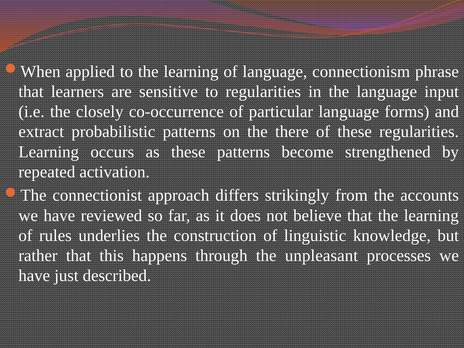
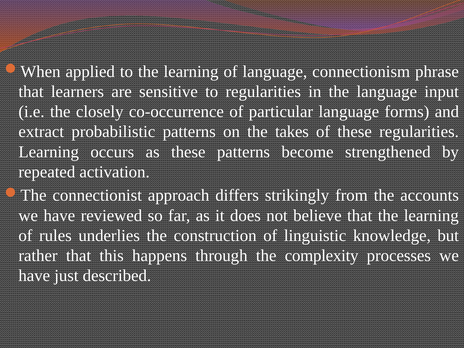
there: there -> takes (292, 132)
unpleasant: unpleasant -> complexity (322, 256)
